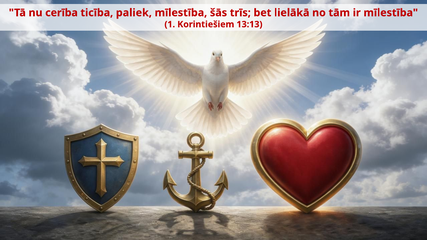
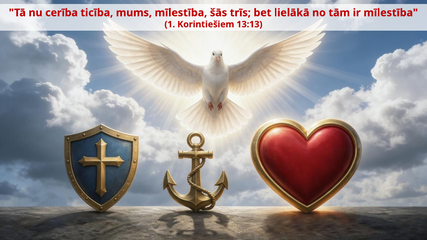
paliek: paliek -> mums (134, 13)
